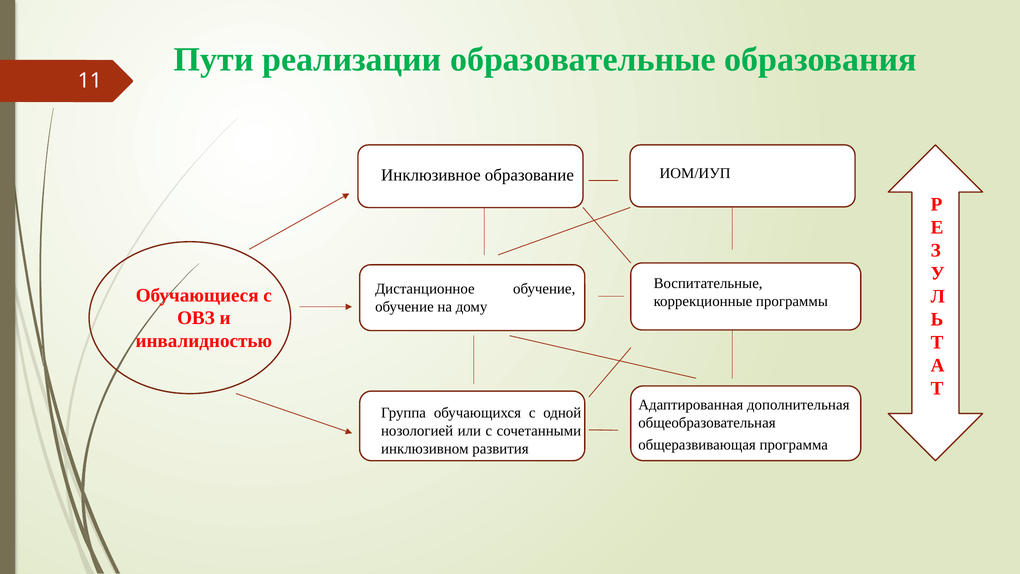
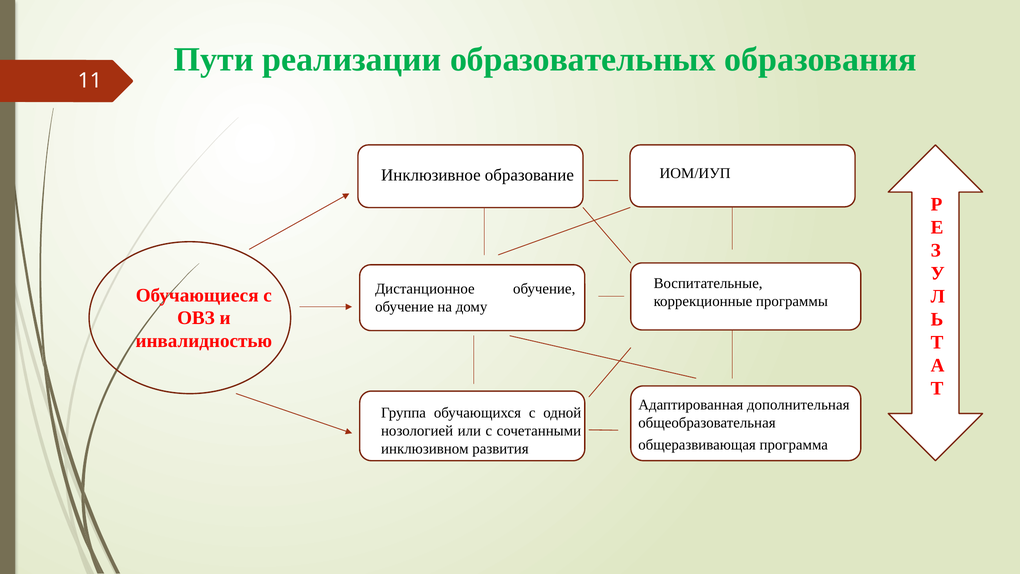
образовательные: образовательные -> образовательных (583, 59)
